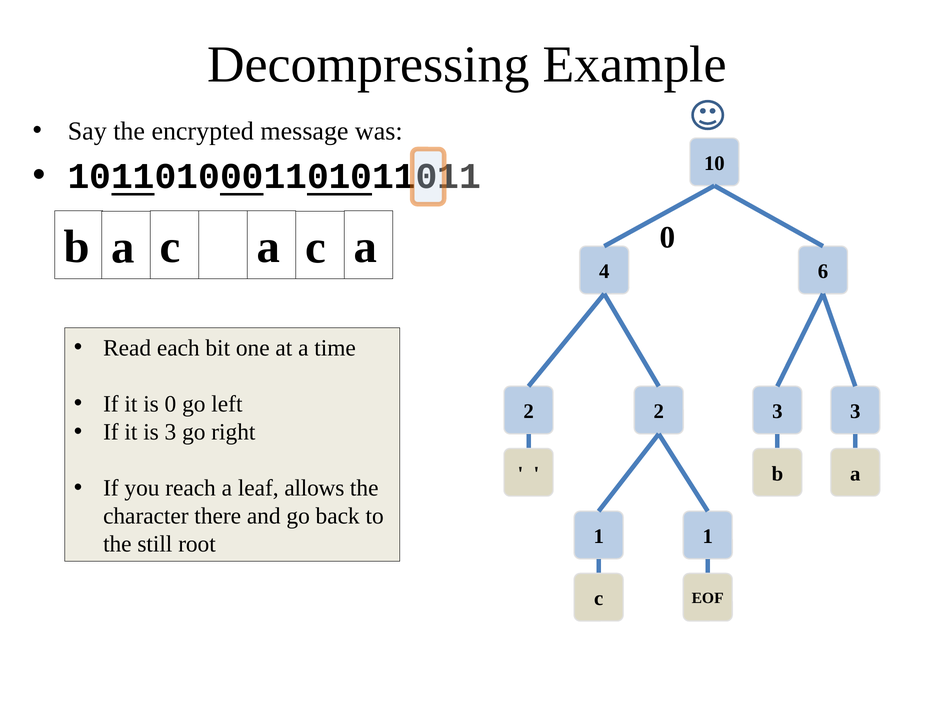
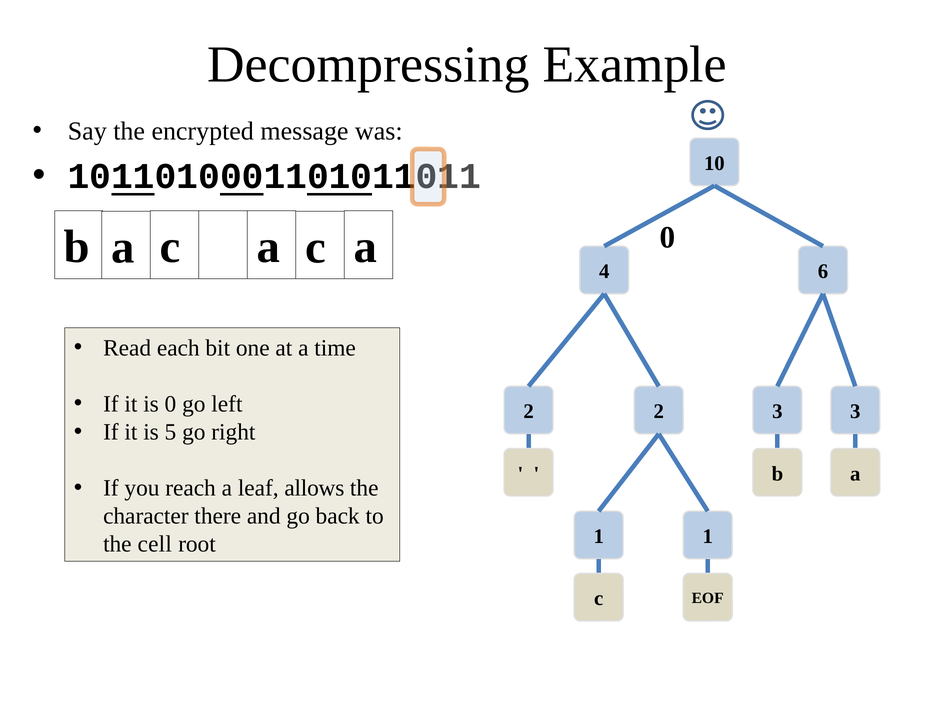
is 3: 3 -> 5 (170, 432)
still: still -> cell (155, 544)
